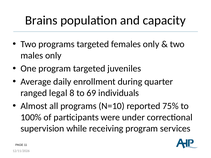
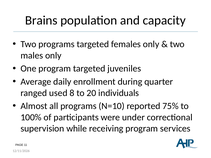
legal: legal -> used (58, 93)
69: 69 -> 20 (91, 93)
